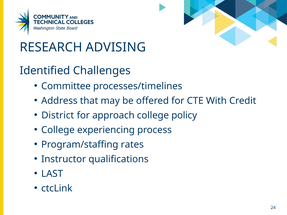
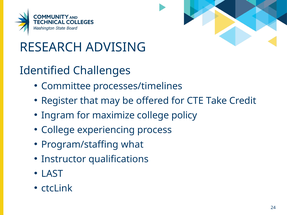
Address: Address -> Register (59, 101)
With: With -> Take (216, 101)
District: District -> Ingram (58, 115)
approach: approach -> maximize (113, 115)
rates: rates -> what (132, 145)
